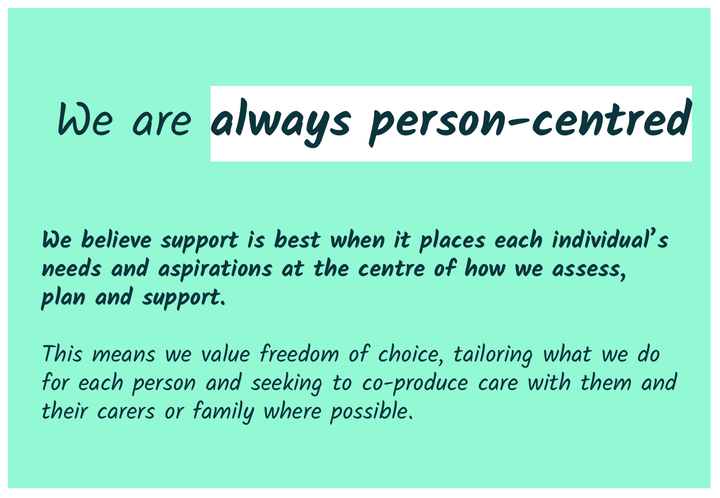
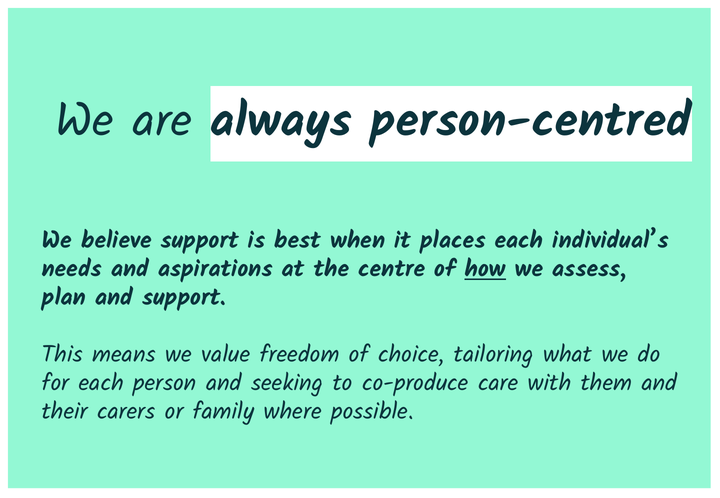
how underline: none -> present (485, 269)
